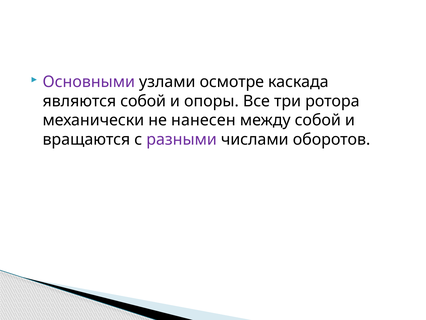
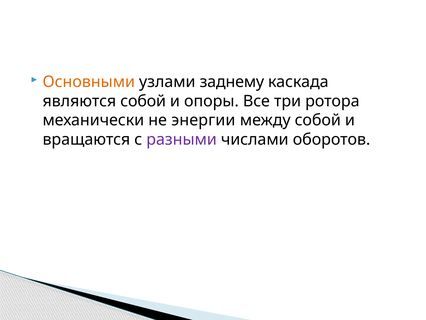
Основными colour: purple -> orange (89, 82)
осмотре: осмотре -> заднему (232, 82)
нанесен: нанесен -> энергии (203, 120)
